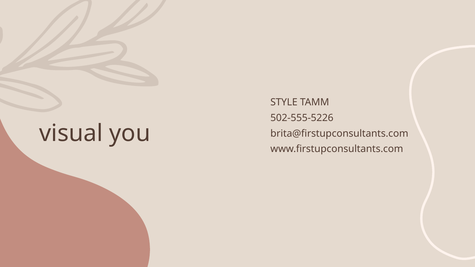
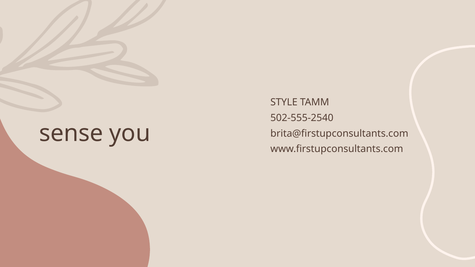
502-555-5226: 502-555-5226 -> 502-555-2540 (302, 118)
visual: visual -> sense (71, 133)
